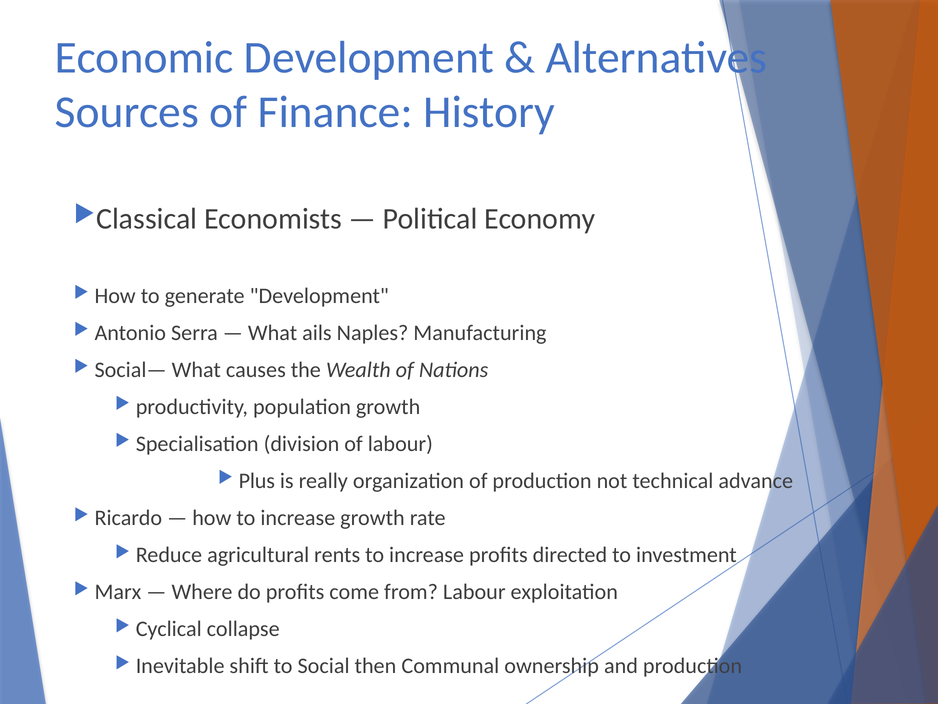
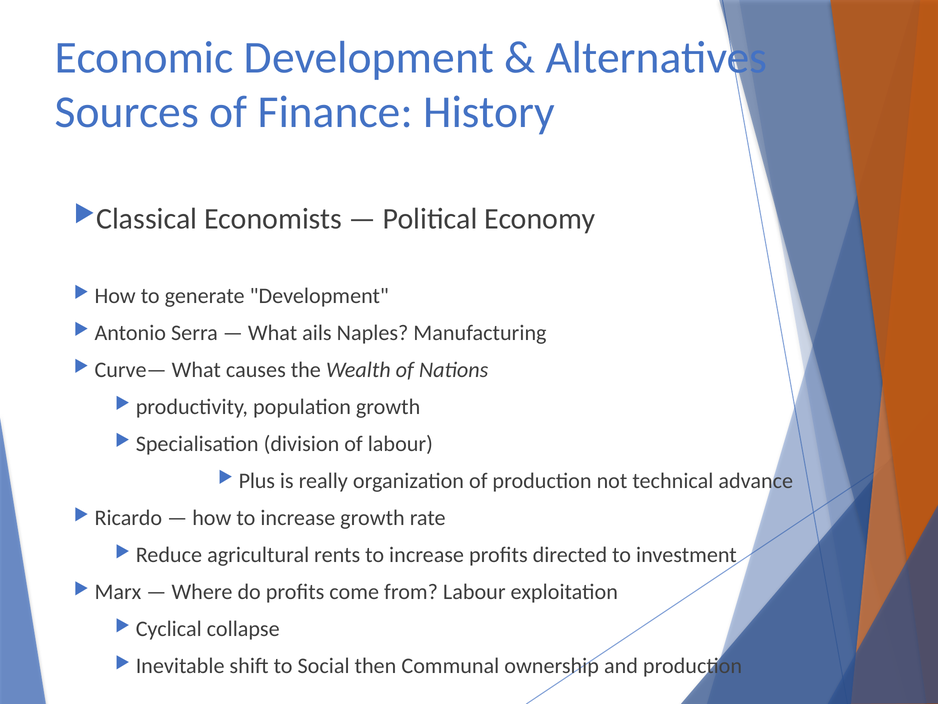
Social—: Social— -> Curve— (131, 370)
